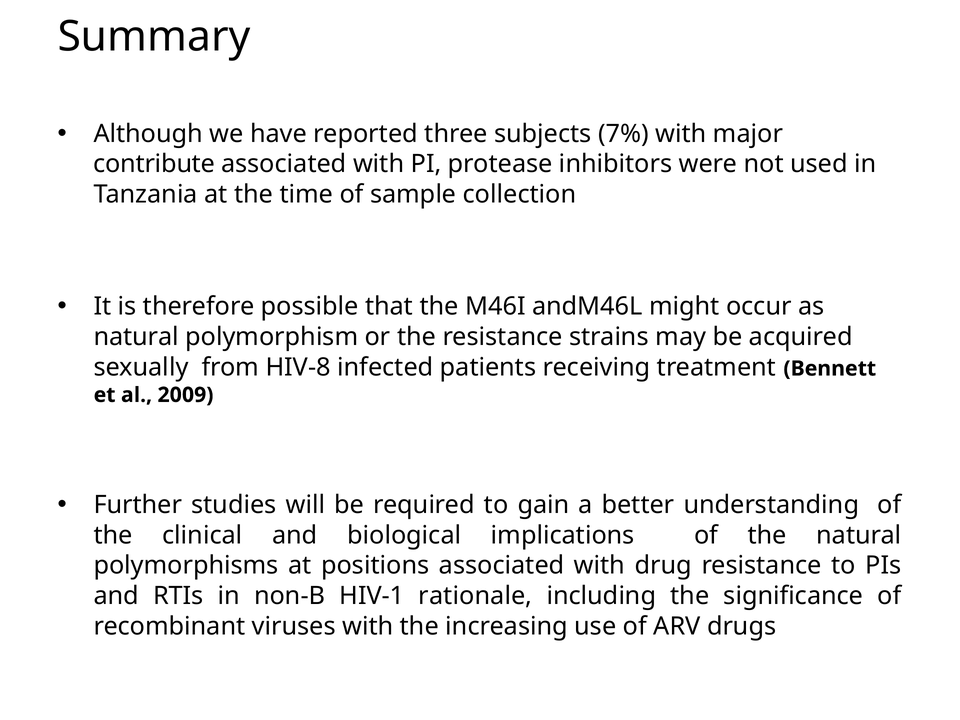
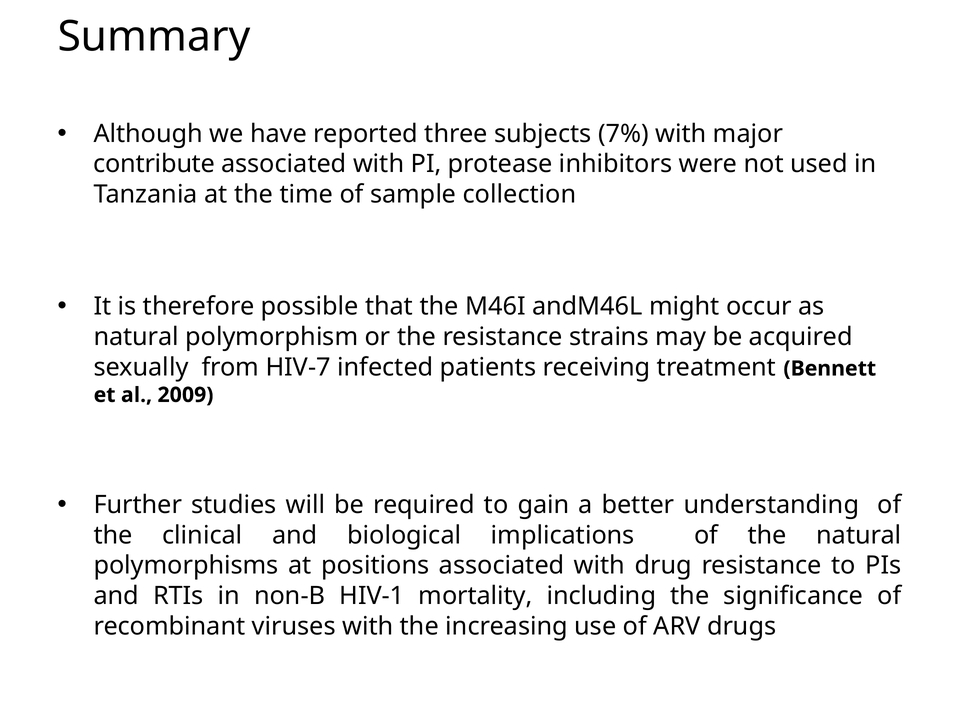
HIV-8: HIV-8 -> HIV-7 (298, 367)
rationale: rationale -> mortality (475, 596)
